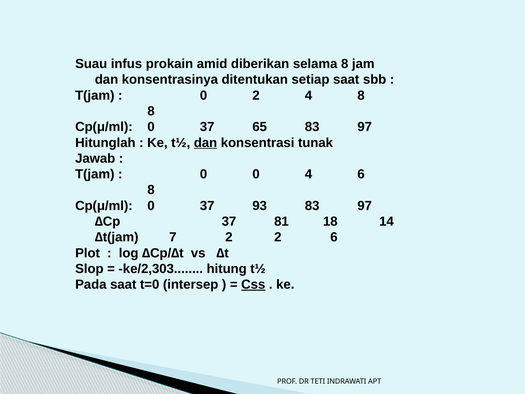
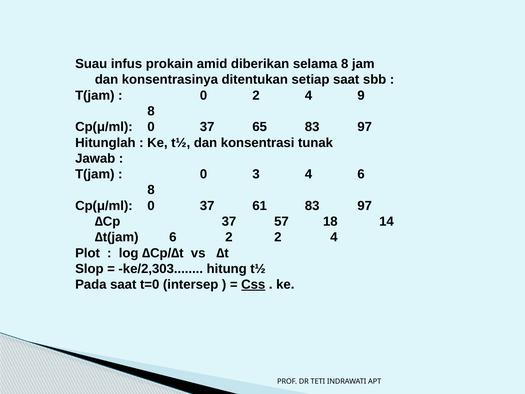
4 8: 8 -> 9 (361, 95)
dan underline: present -> none (205, 143)
0 0: 0 -> 3 (256, 174)
93: 93 -> 61 (260, 206)
81: 81 -> 57 (281, 221)
∆t(jam 7: 7 -> 6 (173, 237)
2 2 6: 6 -> 4 (334, 237)
